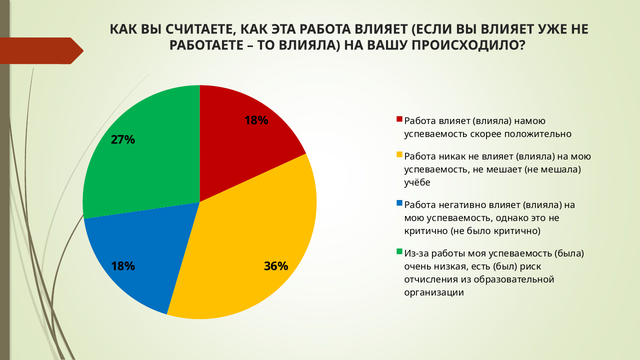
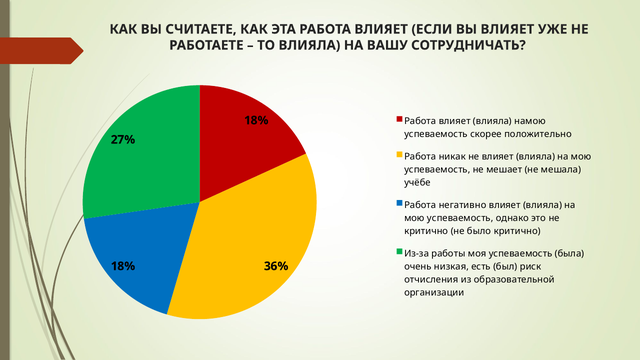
ПРОИСХОДИЛО: ПРОИСХОДИЛО -> СОТРУДНИЧАТЬ (468, 45)
